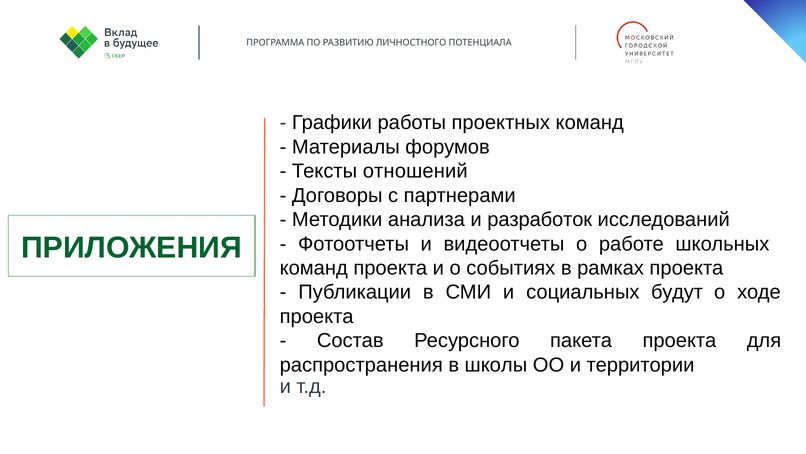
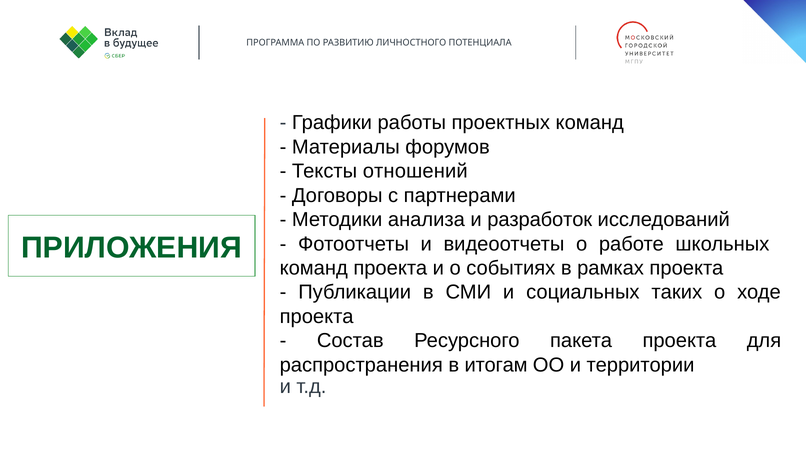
будут: будут -> таких (677, 292)
школы: школы -> итогам (496, 364)
